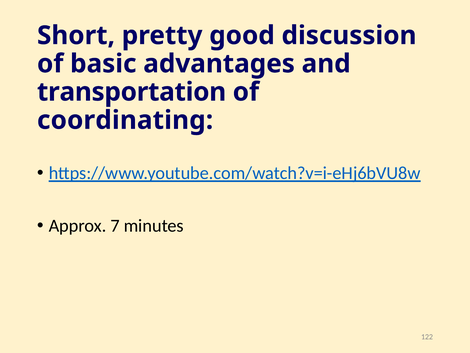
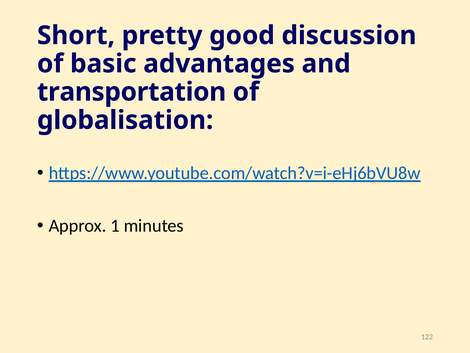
coordinating: coordinating -> globalisation (125, 120)
7: 7 -> 1 (115, 226)
